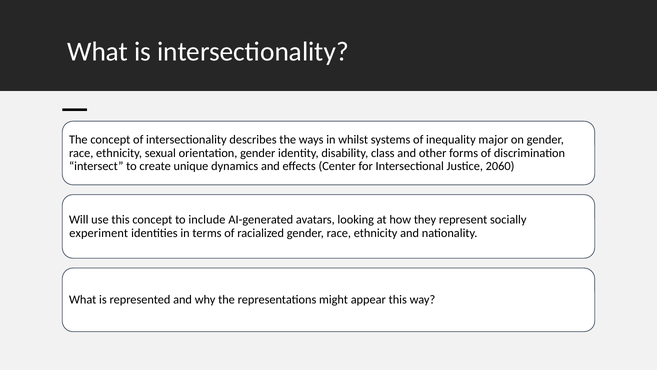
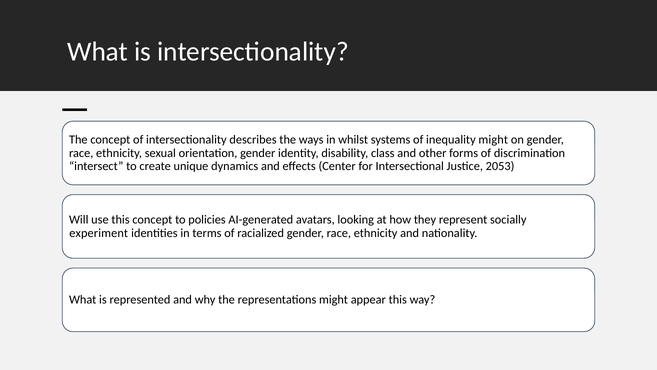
inequality major: major -> might (493, 139)
2060: 2060 -> 2053 (500, 166)
include: include -> policies (207, 219)
